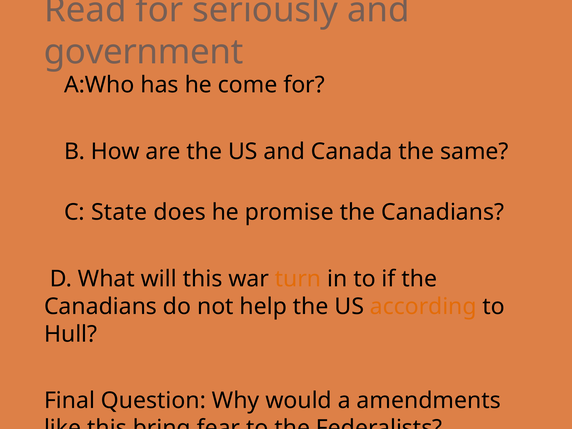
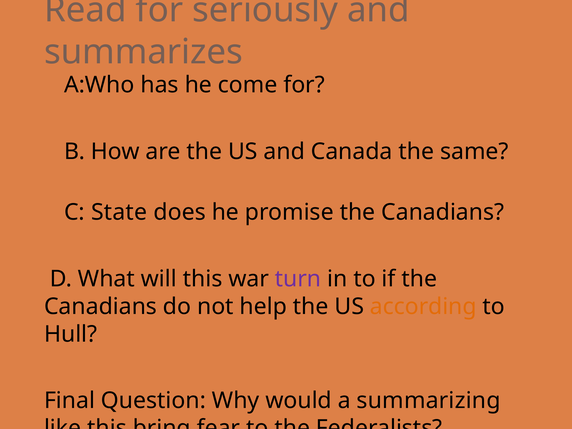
government: government -> summarizes (143, 52)
turn colour: orange -> purple (298, 279)
amendments: amendments -> summarizing (429, 400)
